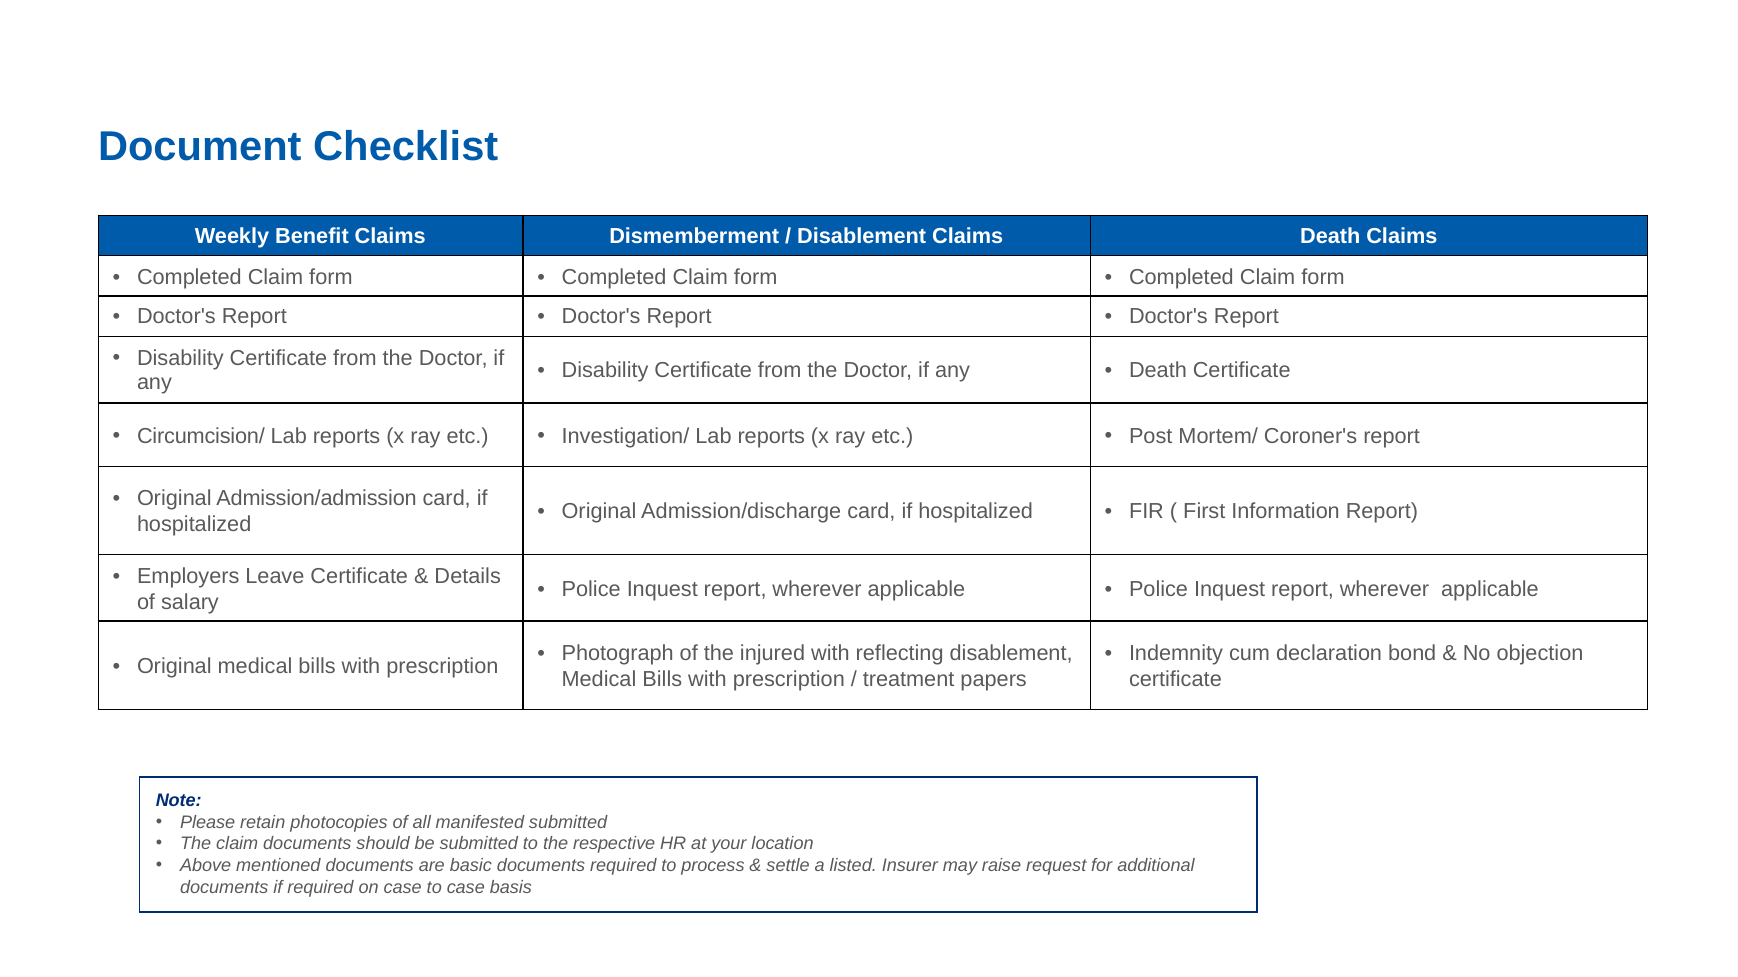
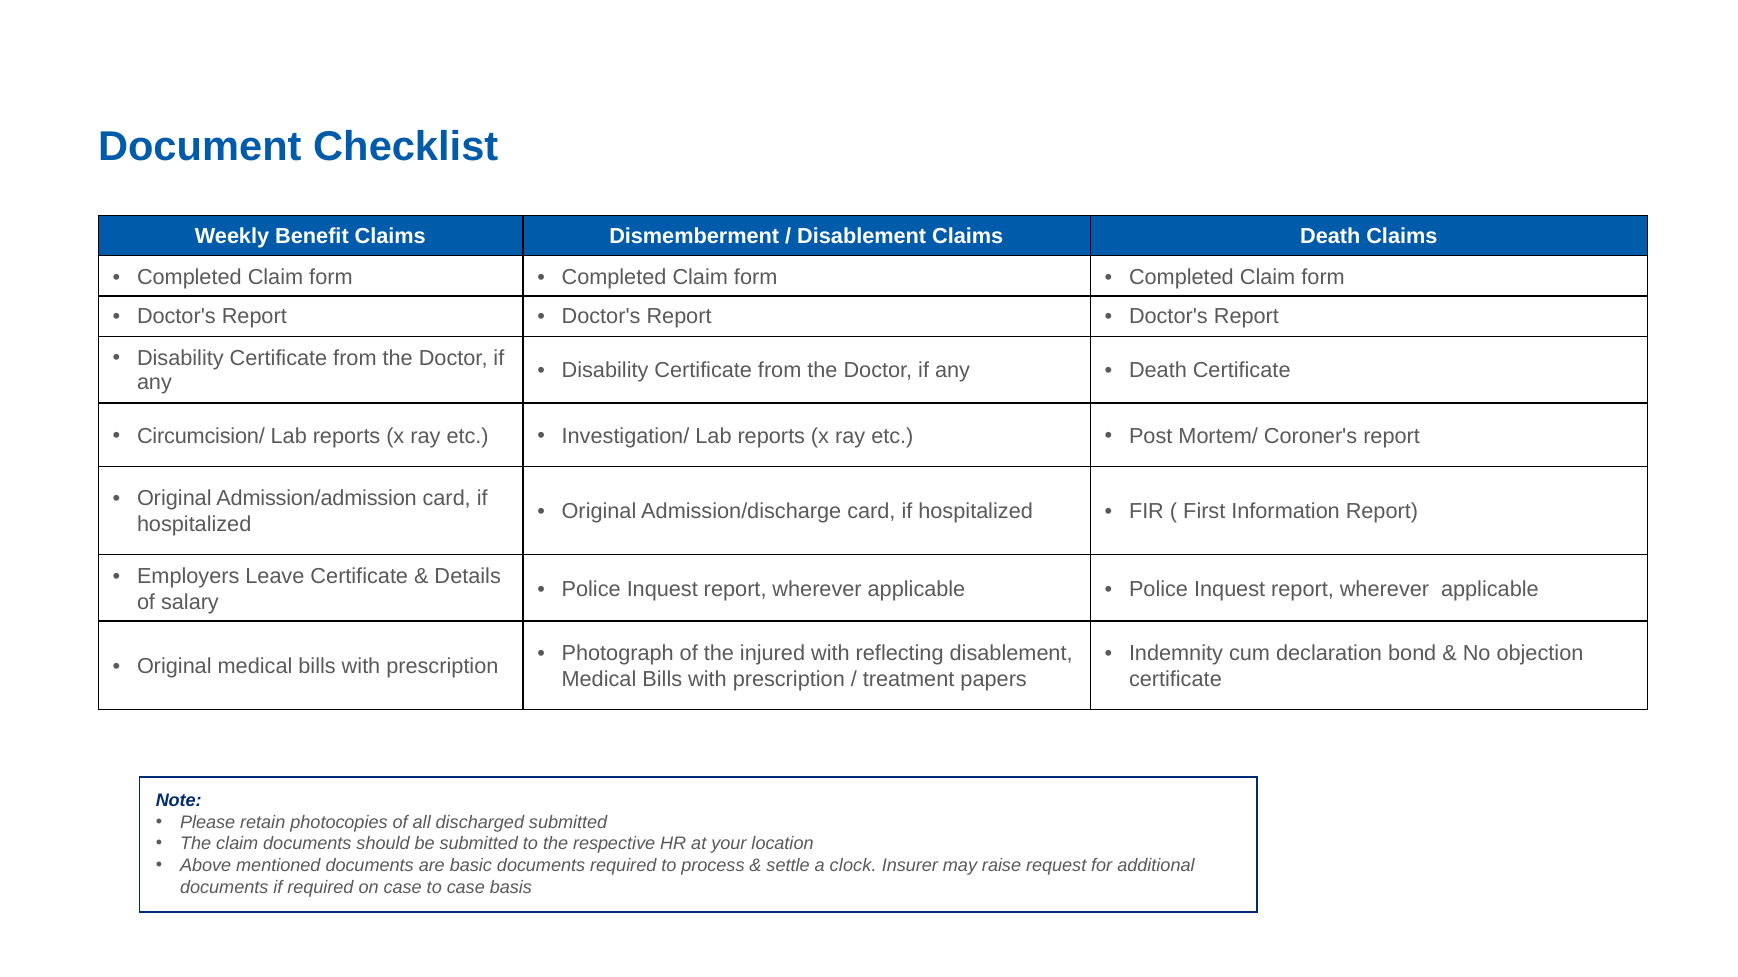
manifested: manifested -> discharged (480, 823)
listed: listed -> clock (853, 866)
